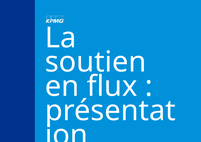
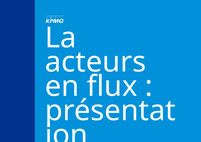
soutien: soutien -> acteurs (96, 62)
